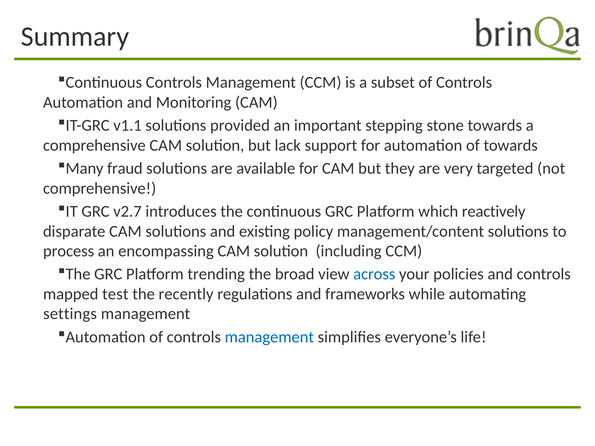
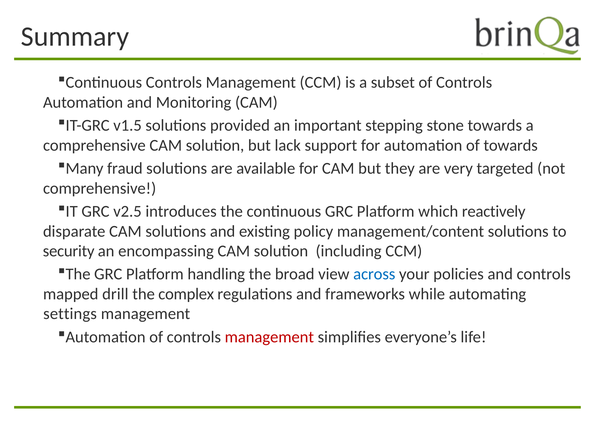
v1.1: v1.1 -> v1.5 (128, 126)
v2.7: v2.7 -> v2.5 (127, 212)
process: process -> security (69, 251)
trending: trending -> handling (216, 274)
test: test -> drill (115, 294)
recently: recently -> complex (186, 294)
management colour: blue -> red (269, 337)
